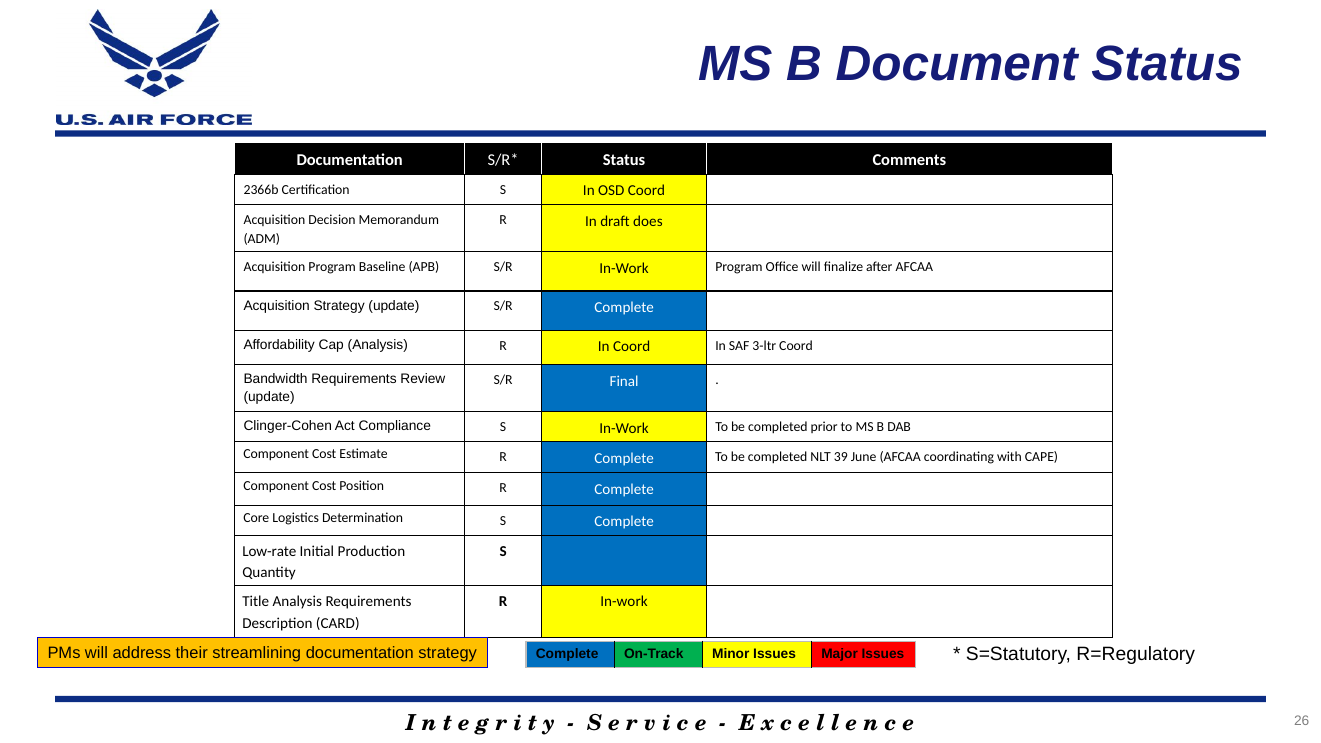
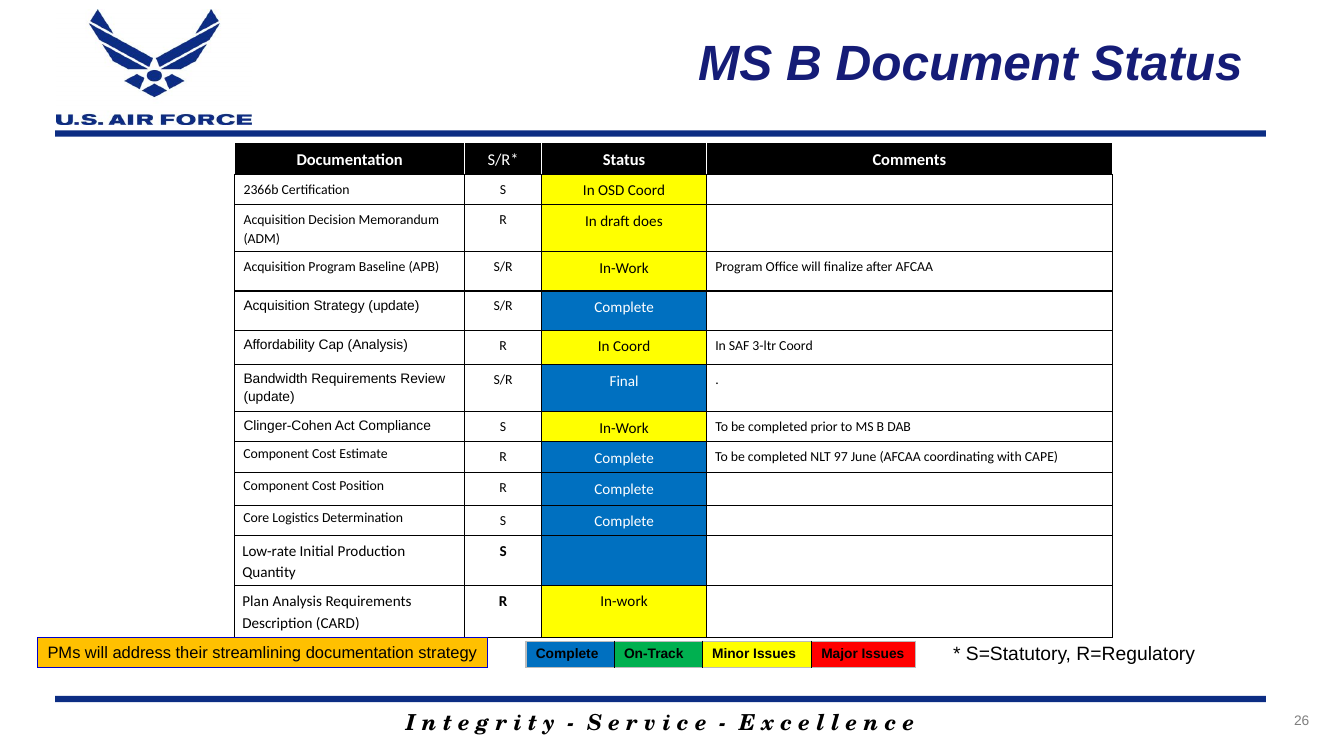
39: 39 -> 97 (841, 457)
Title: Title -> Plan (256, 602)
